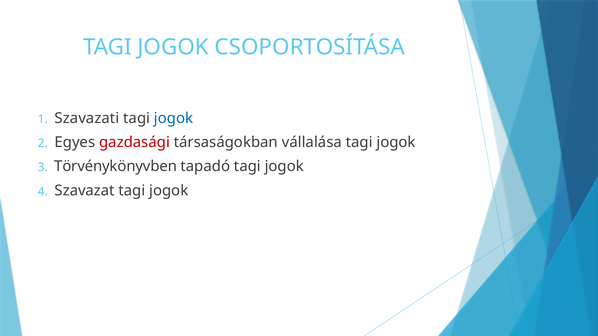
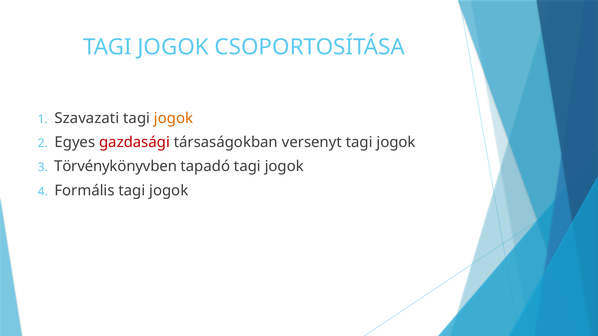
jogok colour: blue -> orange (174, 118)
vállalása: vállalása -> versenyt (312, 142)
Szavazat: Szavazat -> Formális (85, 191)
